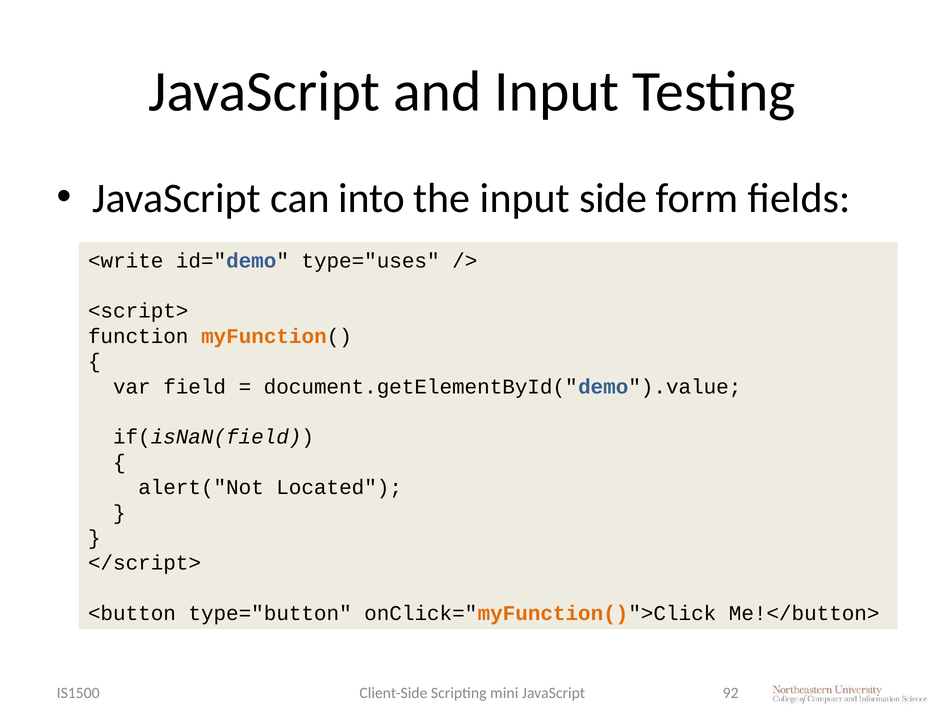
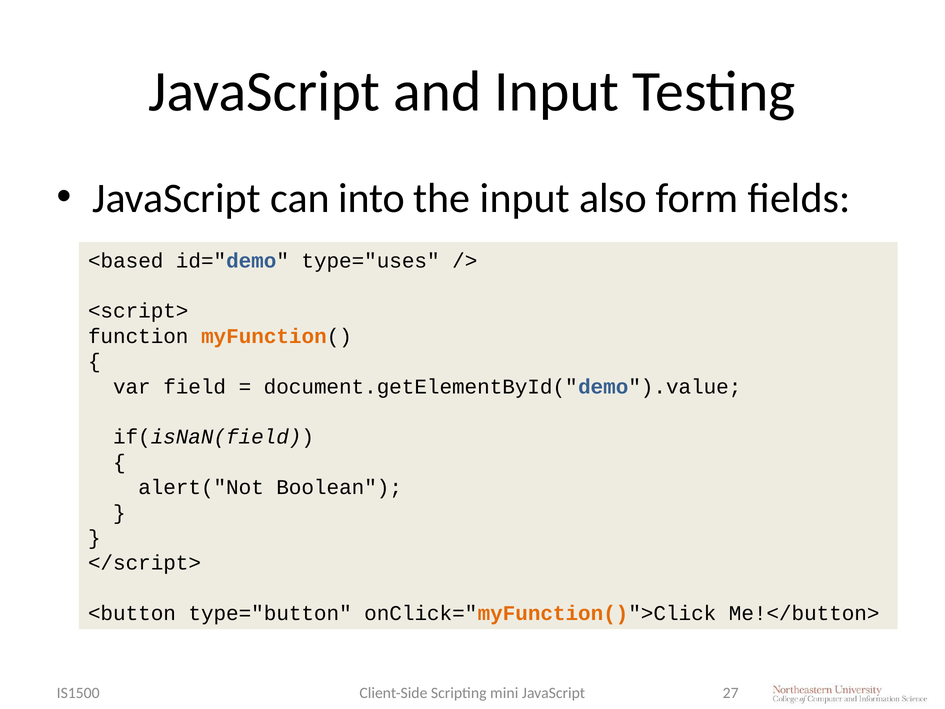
side: side -> also (613, 198)
<write: <write -> <based (126, 261)
Located: Located -> Boolean (339, 487)
92: 92 -> 27 (731, 693)
